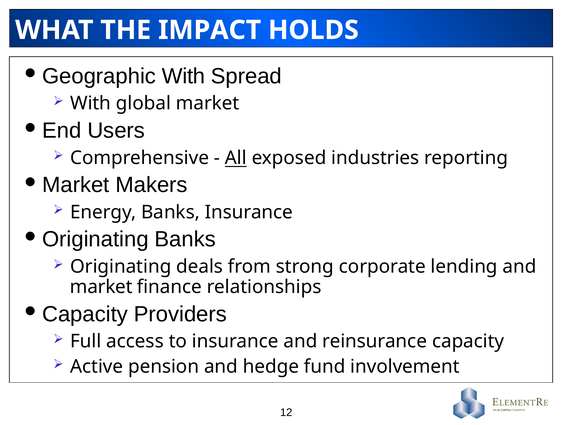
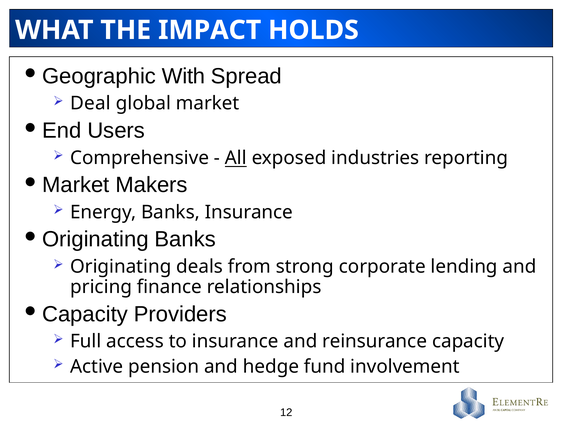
With: With -> Deal (90, 103)
market: market -> pricing (101, 287)
